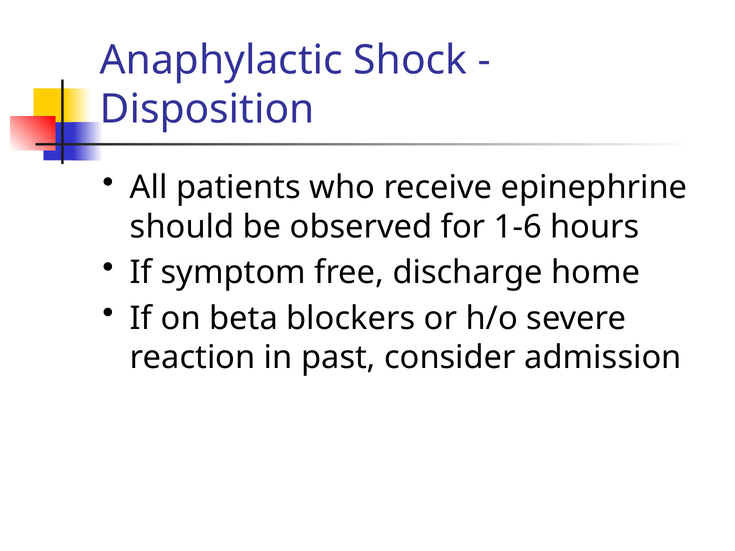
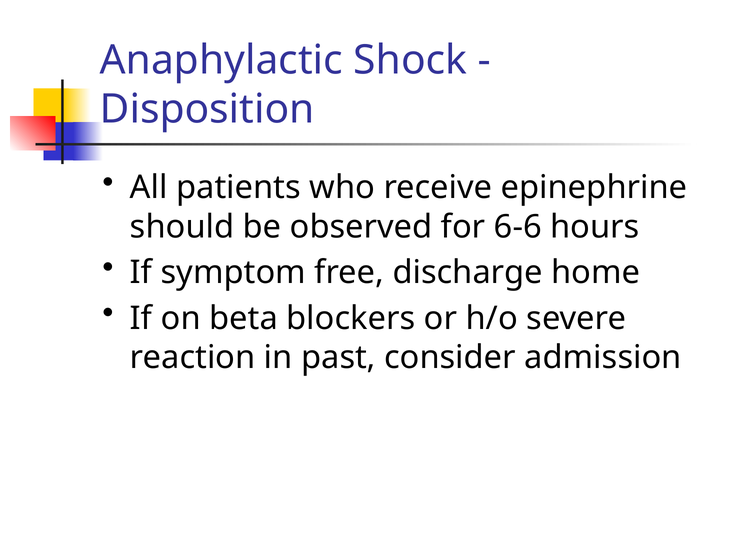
1-6: 1-6 -> 6-6 (518, 227)
